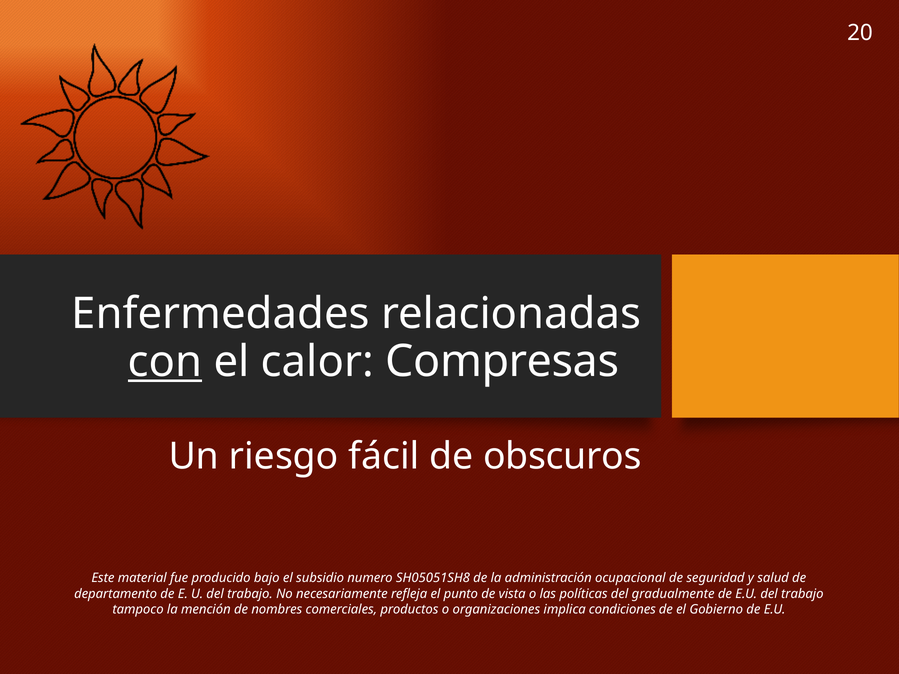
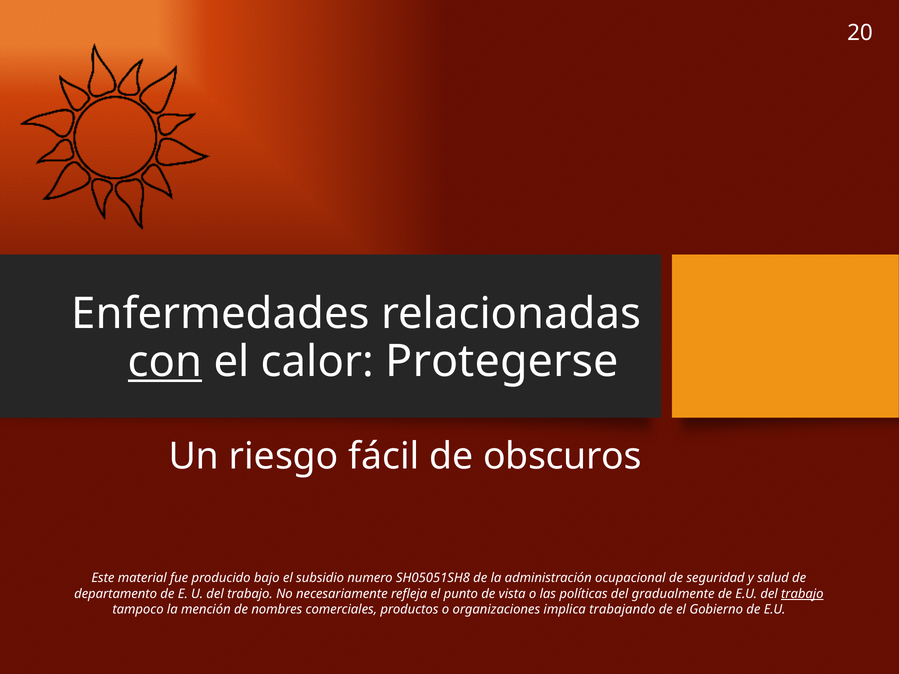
Compresas: Compresas -> Protegerse (502, 362)
trabajo underline: none -> present (802, 594)
condiciones: condiciones -> trabajando (622, 610)
